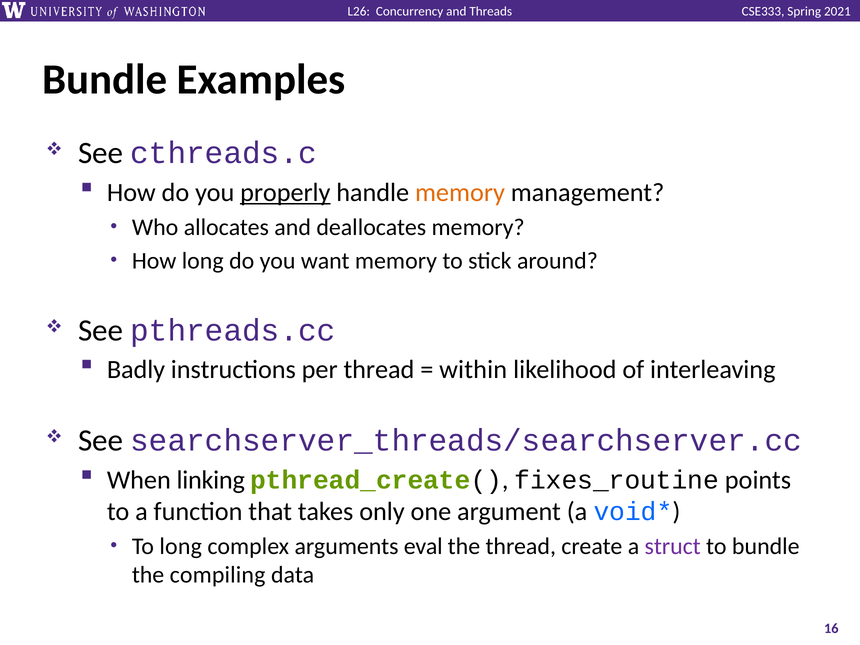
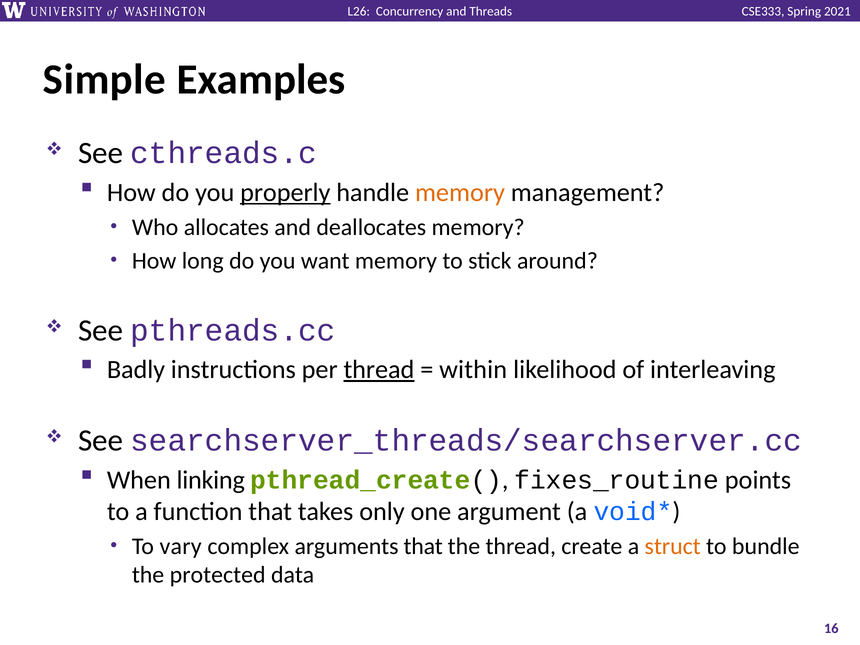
Bundle: Bundle -> Simple (104, 80)
thread underline: none -> present (379, 370)
To long: long -> vary (181, 546)
arguments eval: eval -> that (423, 546)
struct colour: purple -> orange (673, 546)
compiling: compiling -> protected (218, 575)
